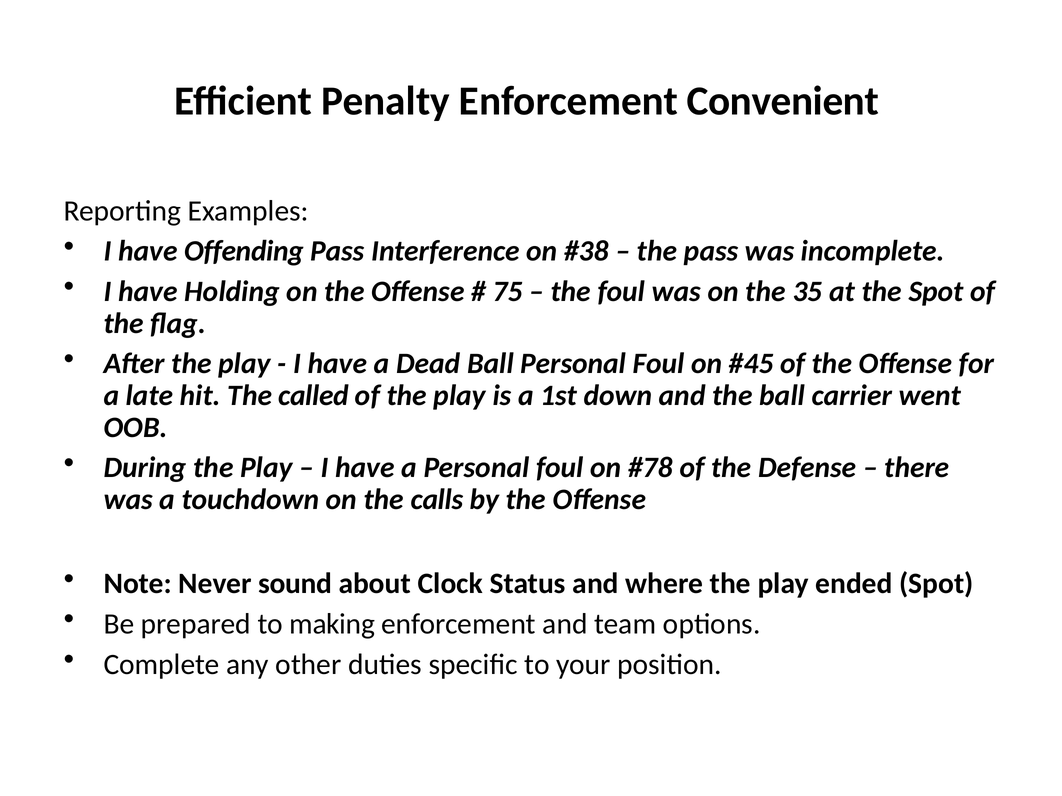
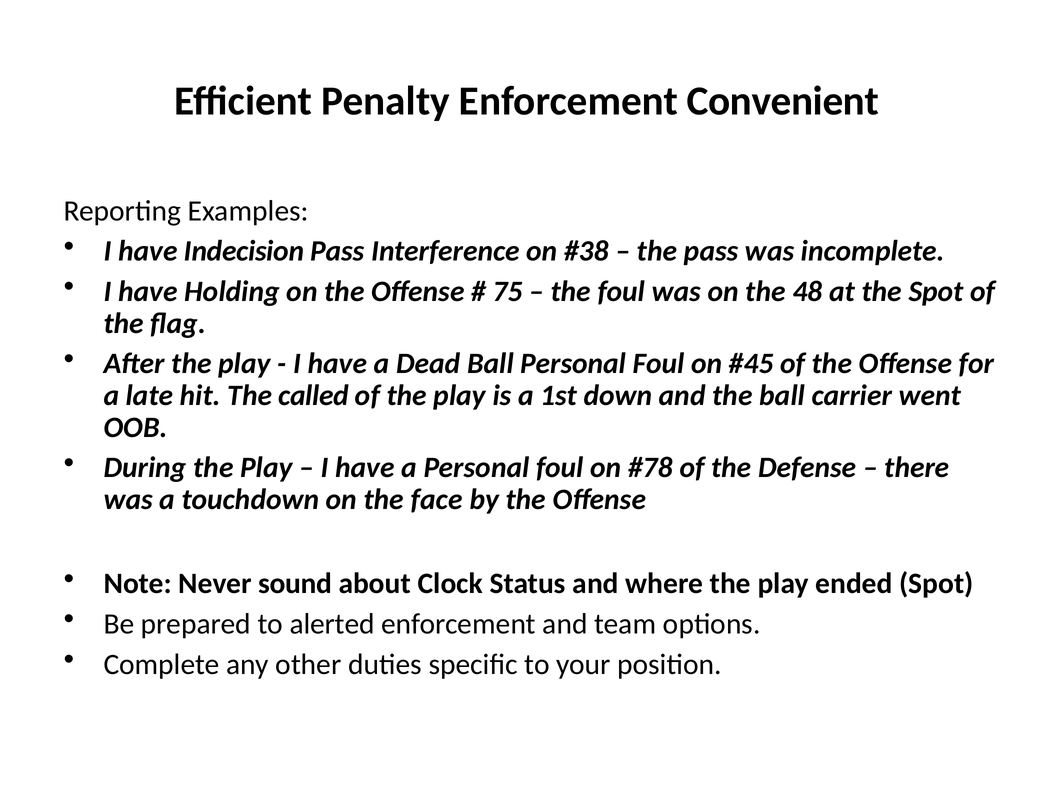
Offending: Offending -> Indecision (244, 251)
35: 35 -> 48 (807, 292)
calls: calls -> face (437, 500)
making: making -> alerted (332, 624)
